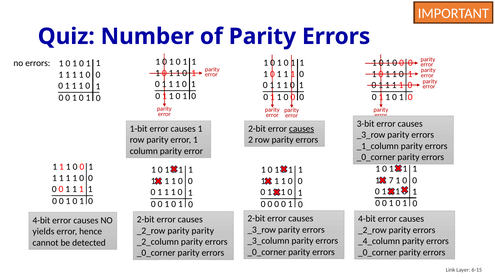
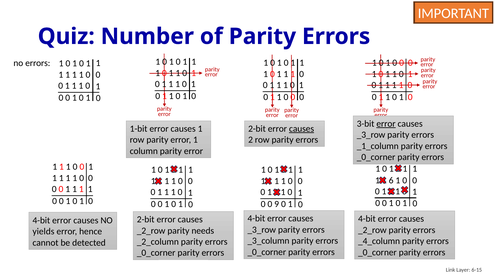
error underline: none -> present (386, 124)
7: 7 -> 6 (391, 180)
0: 0 -> 9 (277, 204)
2-bit: 2-bit -> 4-bit (256, 218)
parity parity: parity -> needs (203, 230)
